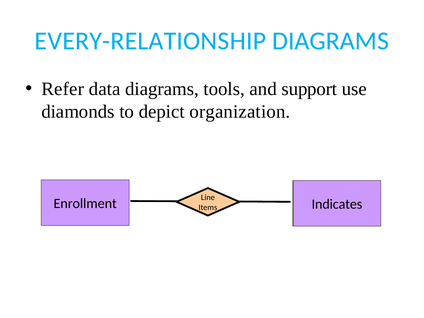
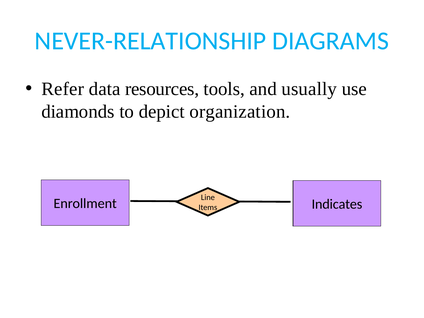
EVERY-RELATIONSHIP: EVERY-RELATIONSHIP -> NEVER-RELATIONSHIP (150, 41)
data diagrams: diagrams -> resources (162, 89)
support: support -> usually (309, 89)
